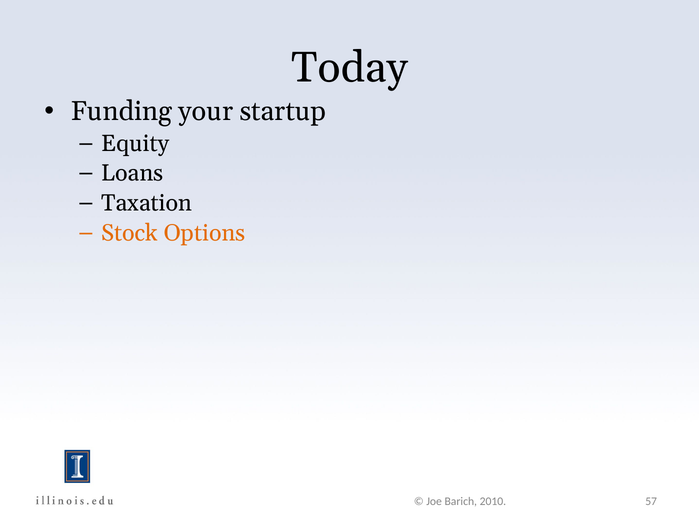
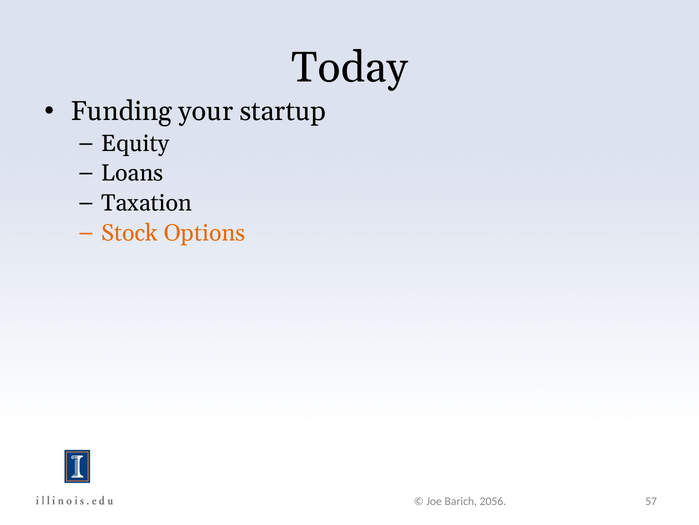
2010: 2010 -> 2056 (493, 501)
